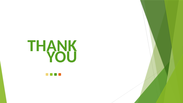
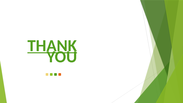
THANK underline: none -> present (52, 46)
